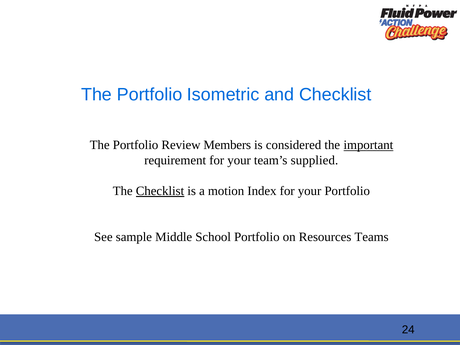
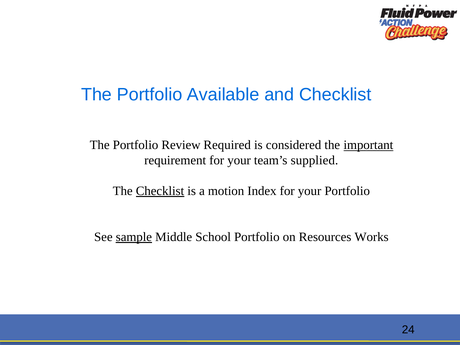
Isometric: Isometric -> Available (223, 95)
Members: Members -> Required (227, 145)
sample underline: none -> present (134, 237)
Teams: Teams -> Works (372, 237)
